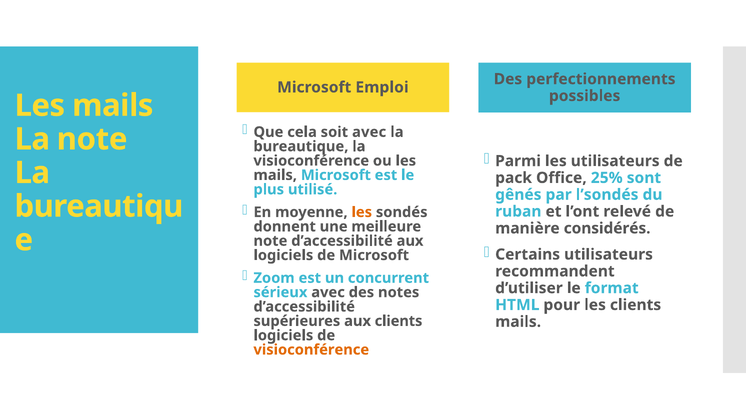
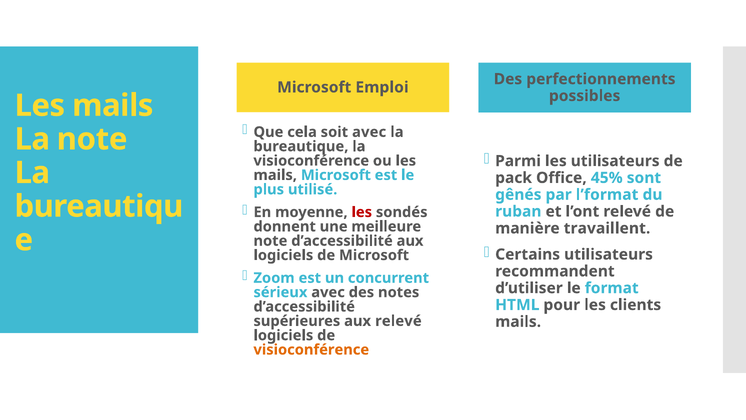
25%: 25% -> 45% (607, 178)
l’sondés: l’sondés -> l’format (607, 194)
les colour: orange -> red (362, 212)
considérés: considérés -> travaillent (607, 228)
aux clients: clients -> relevé (398, 321)
